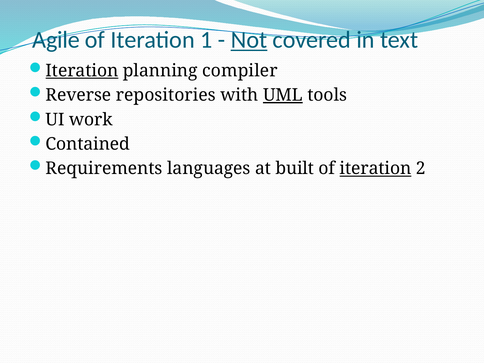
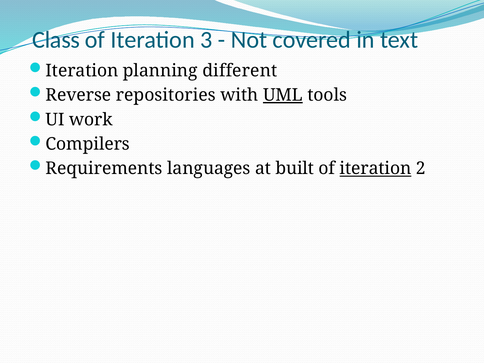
Agile: Agile -> Class (56, 40)
1: 1 -> 3 (206, 40)
Not underline: present -> none (249, 40)
Iteration underline: present -> none (82, 71)
compiler: compiler -> different (240, 71)
Contained: Contained -> Compilers (88, 144)
